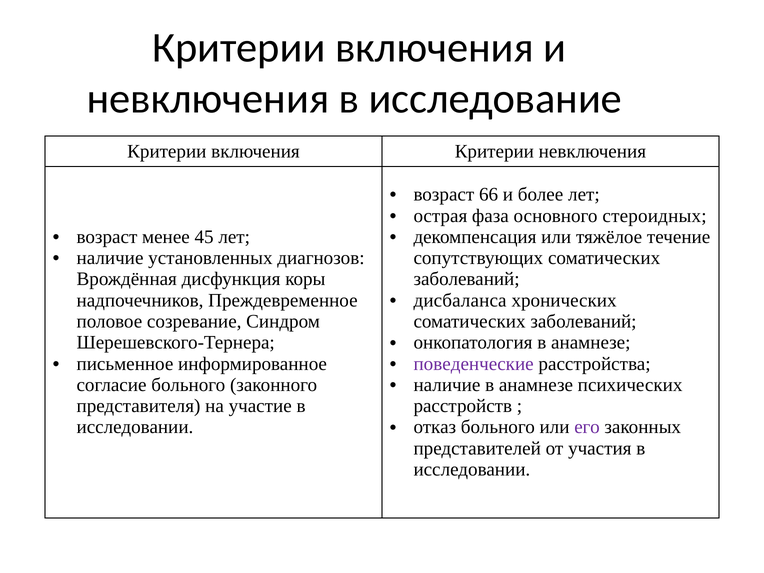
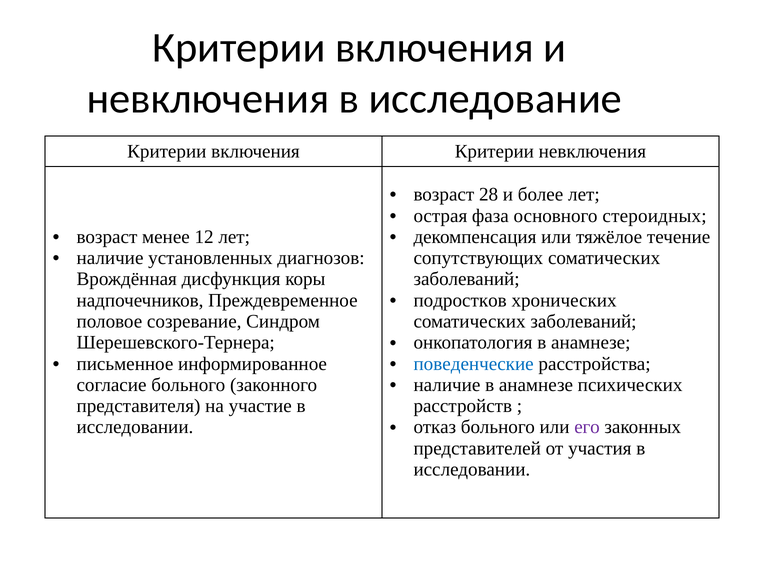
66: 66 -> 28 (489, 195)
45: 45 -> 12 (204, 237)
дисбаланса: дисбаланса -> подростков (460, 300)
поведенческие colour: purple -> blue (474, 364)
